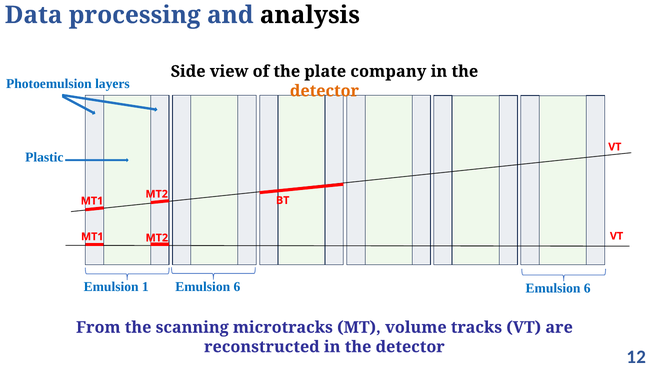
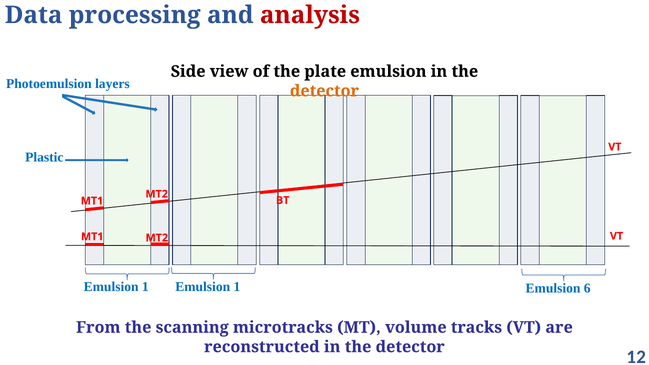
analysis colour: black -> red (310, 15)
plate company: company -> emulsion (388, 71)
6: 6 -> 1 (237, 287)
